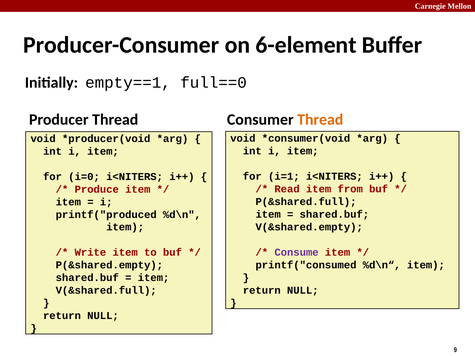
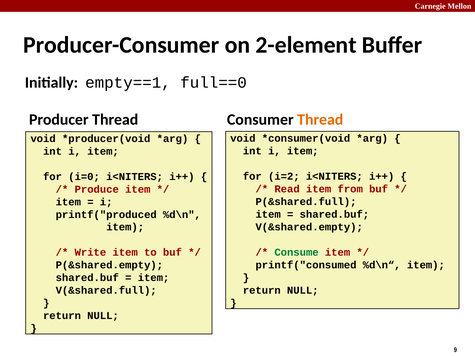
6-element: 6-element -> 2-element (306, 45)
i=1: i=1 -> i=2 (284, 177)
Consume colour: purple -> green (297, 253)
